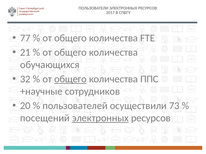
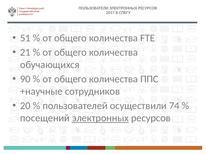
77: 77 -> 51 (25, 38)
32: 32 -> 90 (25, 79)
общего underline: present -> none (70, 79)
73: 73 -> 74 (174, 106)
